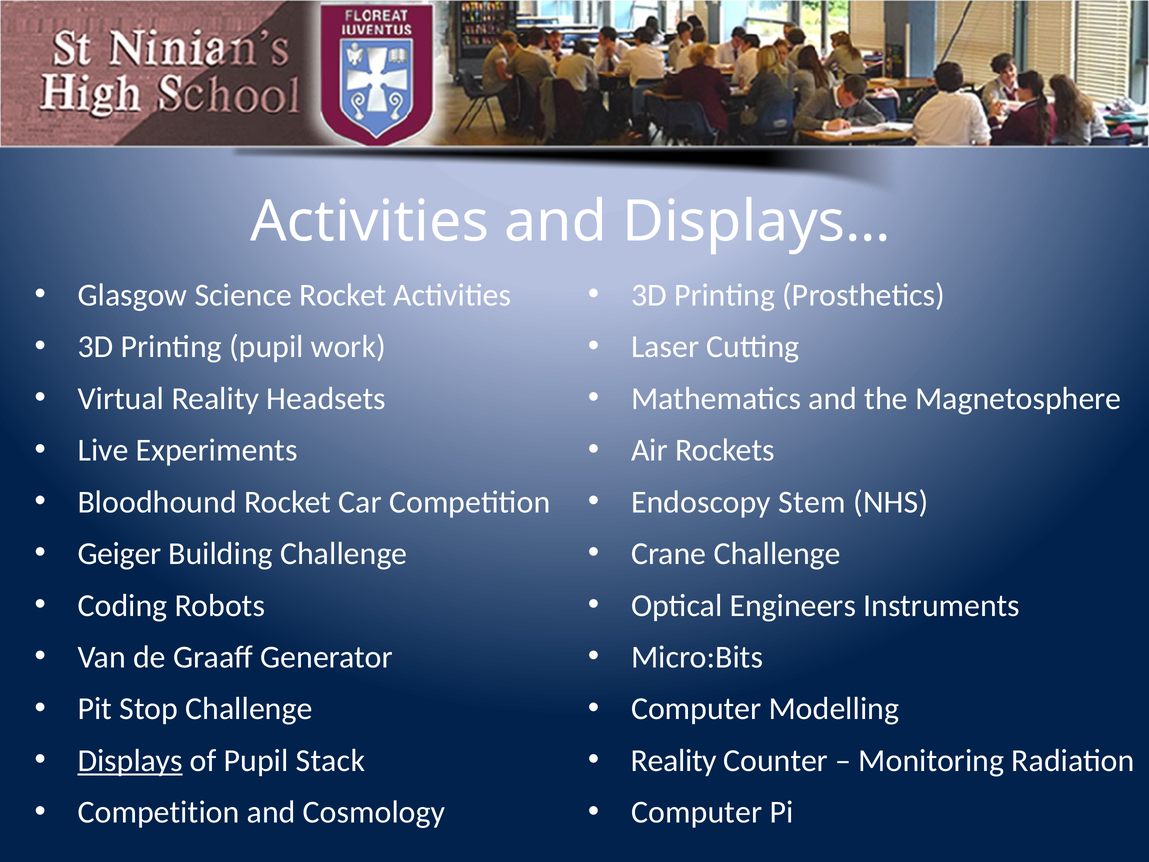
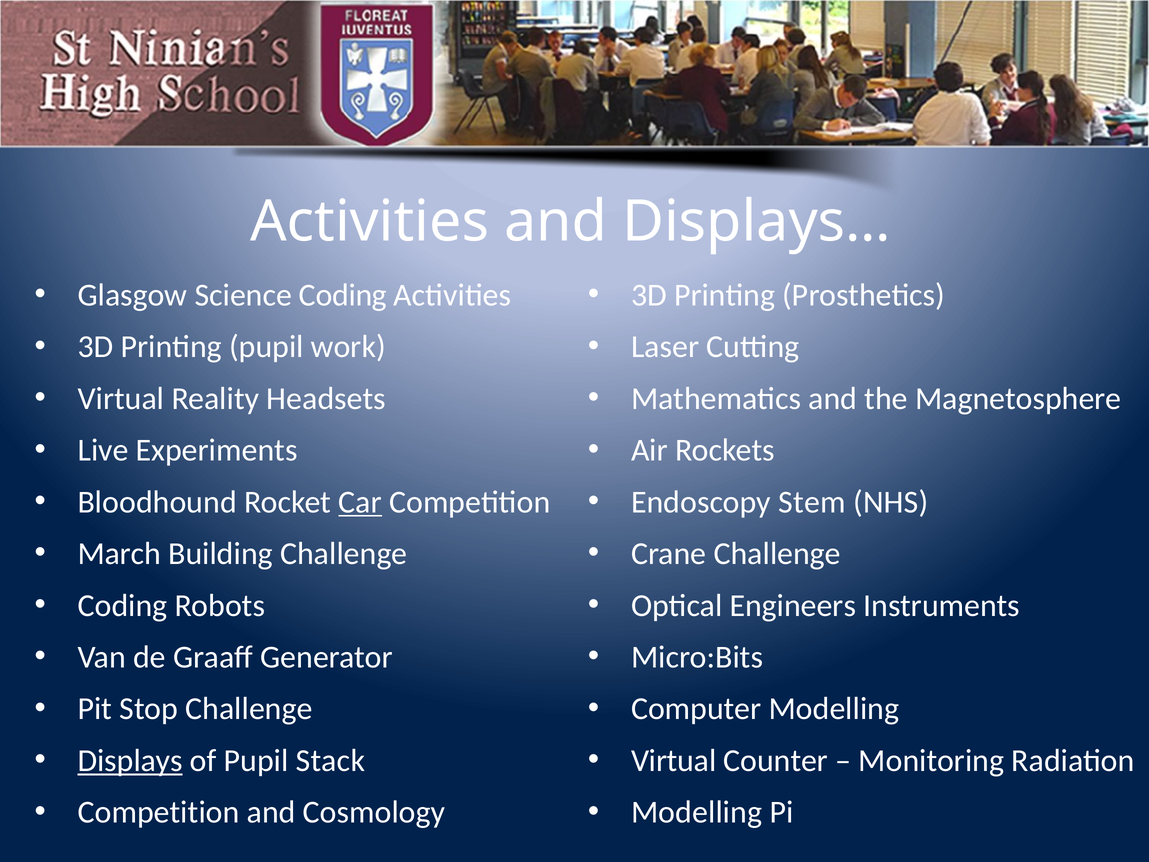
Science Rocket: Rocket -> Coding (343, 295)
Car underline: none -> present (360, 502)
Geiger: Geiger -> March (119, 554)
Reality: Reality -> Virtual (674, 760)
Computer: Computer -> Modelling (697, 812)
